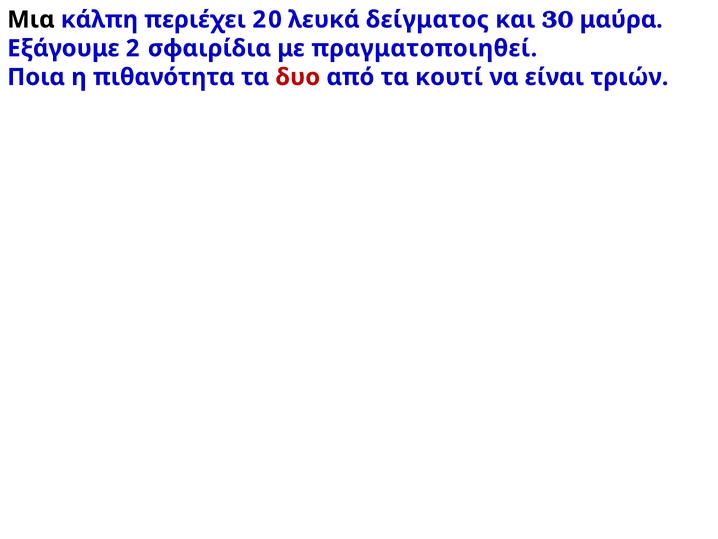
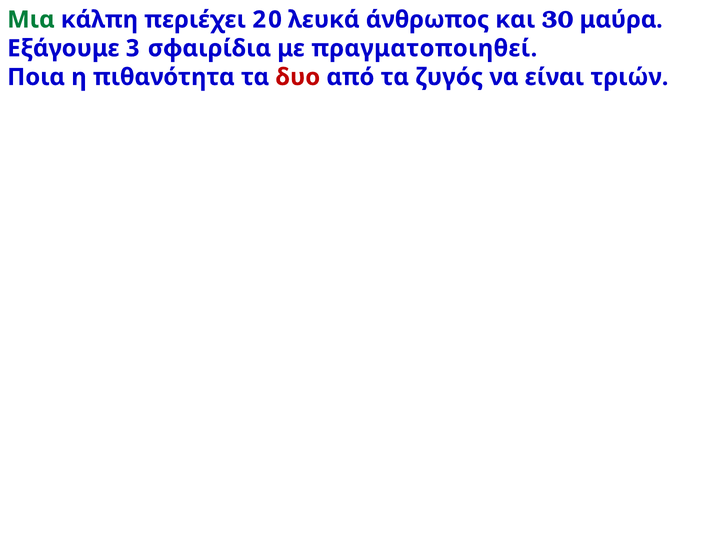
Μια colour: black -> green (31, 20)
δείγματος: δείγματος -> άνθρωπος (427, 20)
2: 2 -> 3 (133, 48)
κουτί: κουτί -> ζυγός (449, 77)
